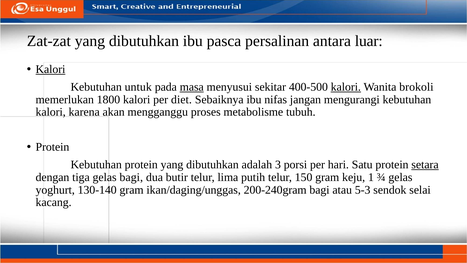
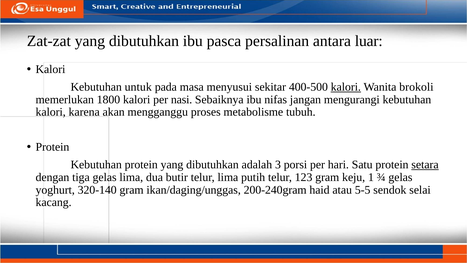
Kalori underline: present -> none (50, 69)
masa underline: present -> none (192, 87)
diet: diet -> nasi (182, 99)
gelas bagi: bagi -> lima (131, 177)
150: 150 -> 123 (304, 177)
130-140: 130-140 -> 320-140 (97, 190)
200-240gram bagi: bagi -> haid (320, 190)
5-3: 5-3 -> 5-5 (363, 190)
